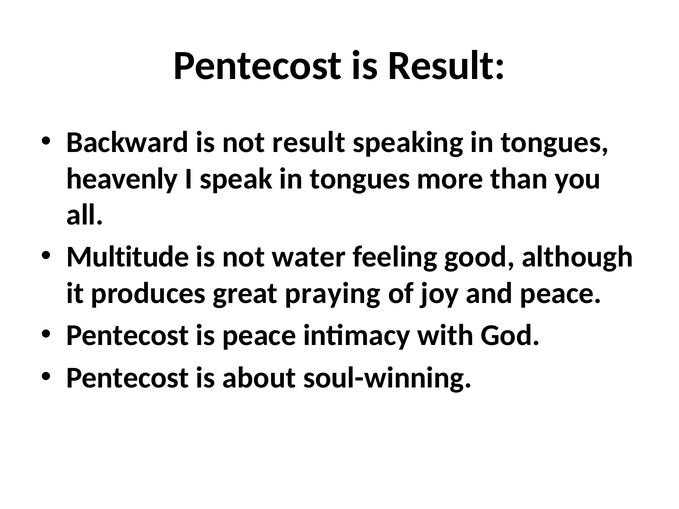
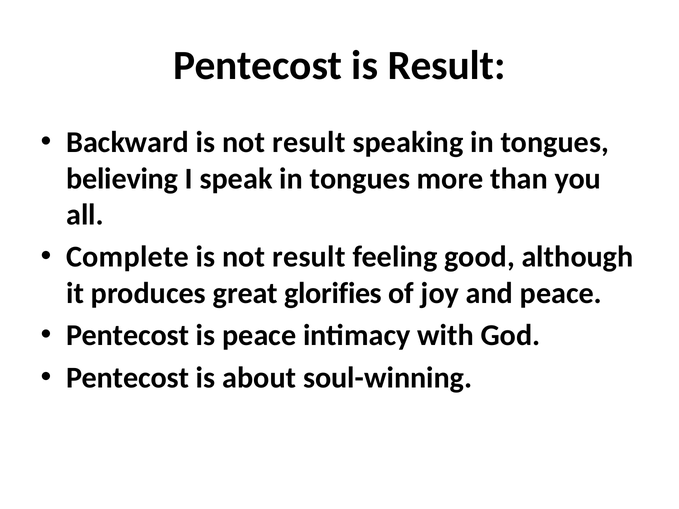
heavenly: heavenly -> believing (122, 179)
Multitude: Multitude -> Complete (128, 257)
water: water -> result (309, 257)
praying: praying -> glorifies (333, 293)
